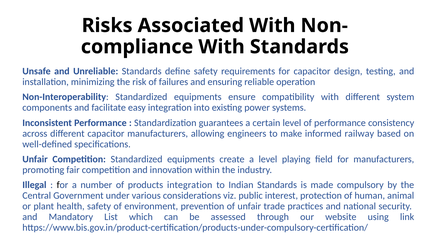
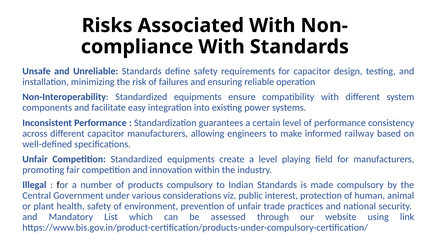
products integration: integration -> compulsory (190, 185)
